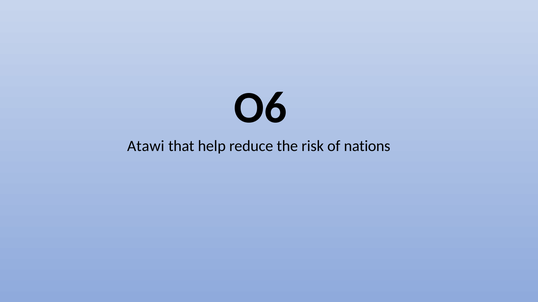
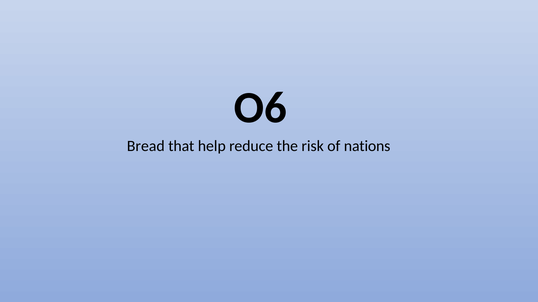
Atawi: Atawi -> Bread (146, 146)
